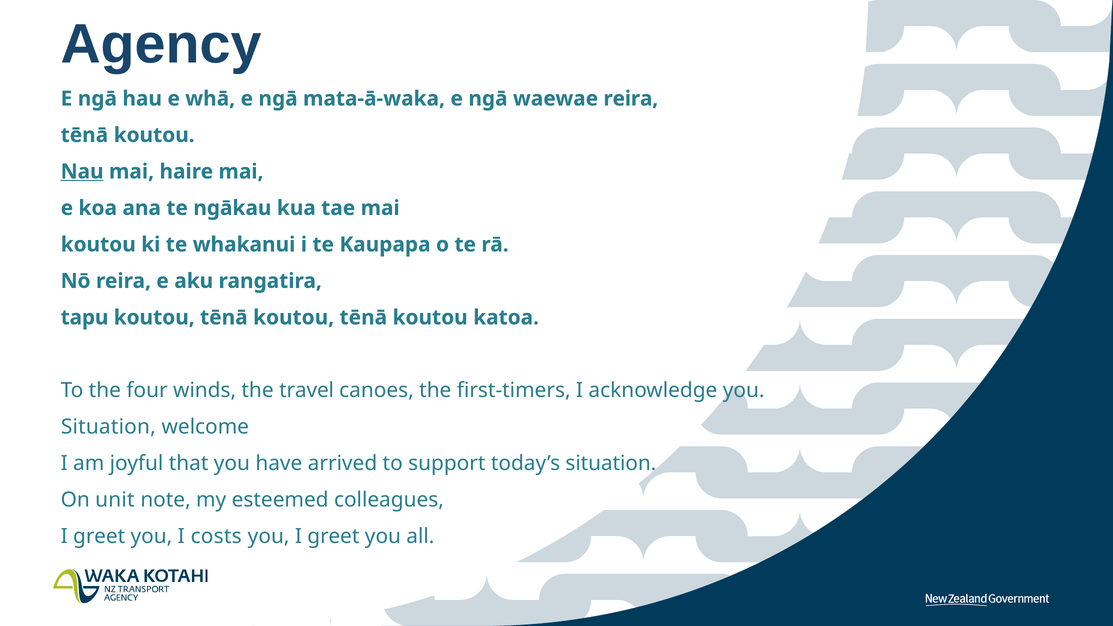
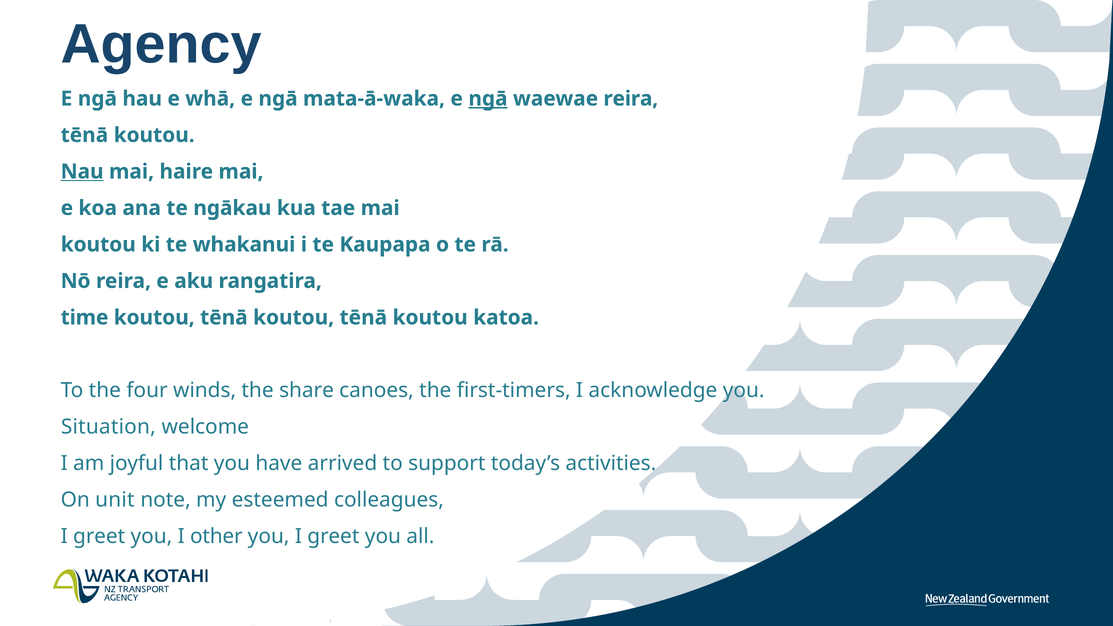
ngā underline: none -> present (488, 99)
tapu: tapu -> time (85, 318)
travel: travel -> share (307, 390)
today’s situation: situation -> activities (611, 463)
costs: costs -> other (216, 536)
